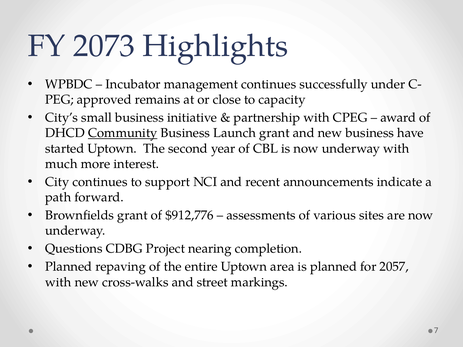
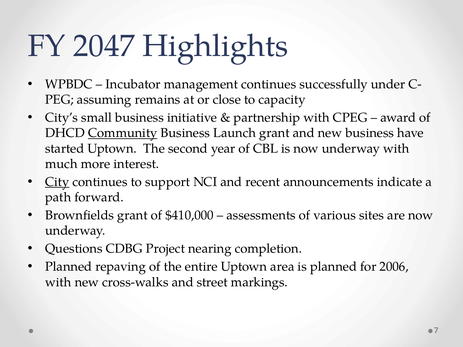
2073: 2073 -> 2047 (104, 46)
approved: approved -> assuming (104, 100)
City underline: none -> present (57, 182)
$912,776: $912,776 -> $410,000 (190, 215)
2057: 2057 -> 2006 (394, 267)
